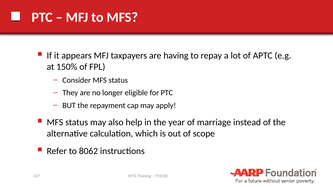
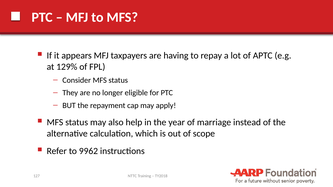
150%: 150% -> 129% (67, 67)
8062: 8062 -> 9962 (88, 151)
